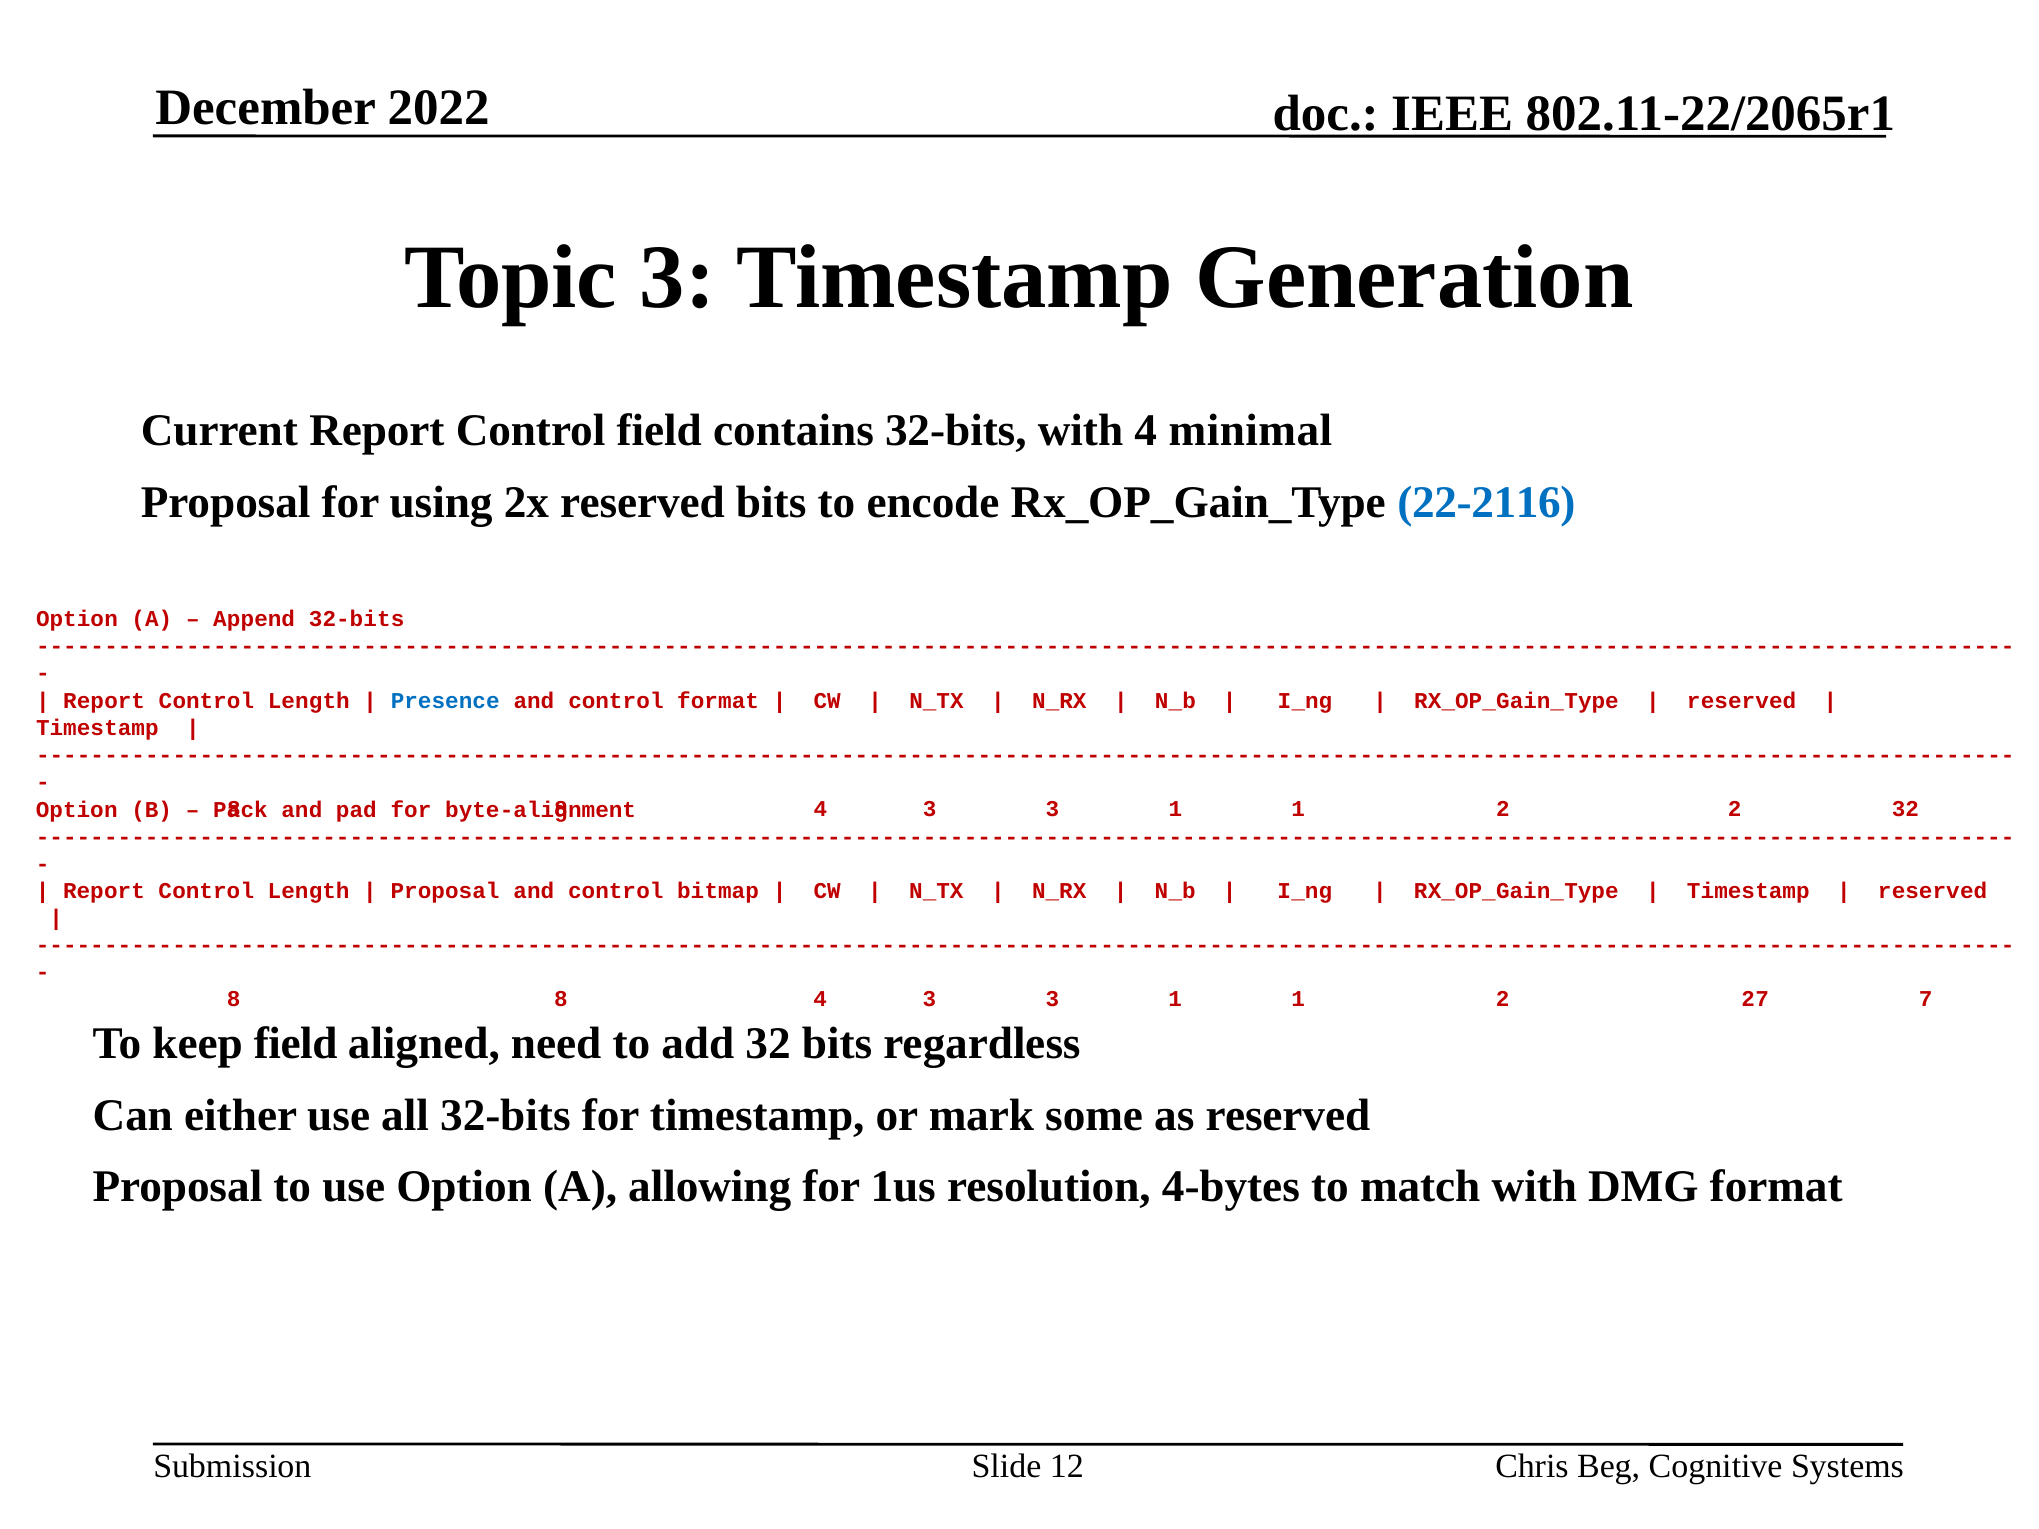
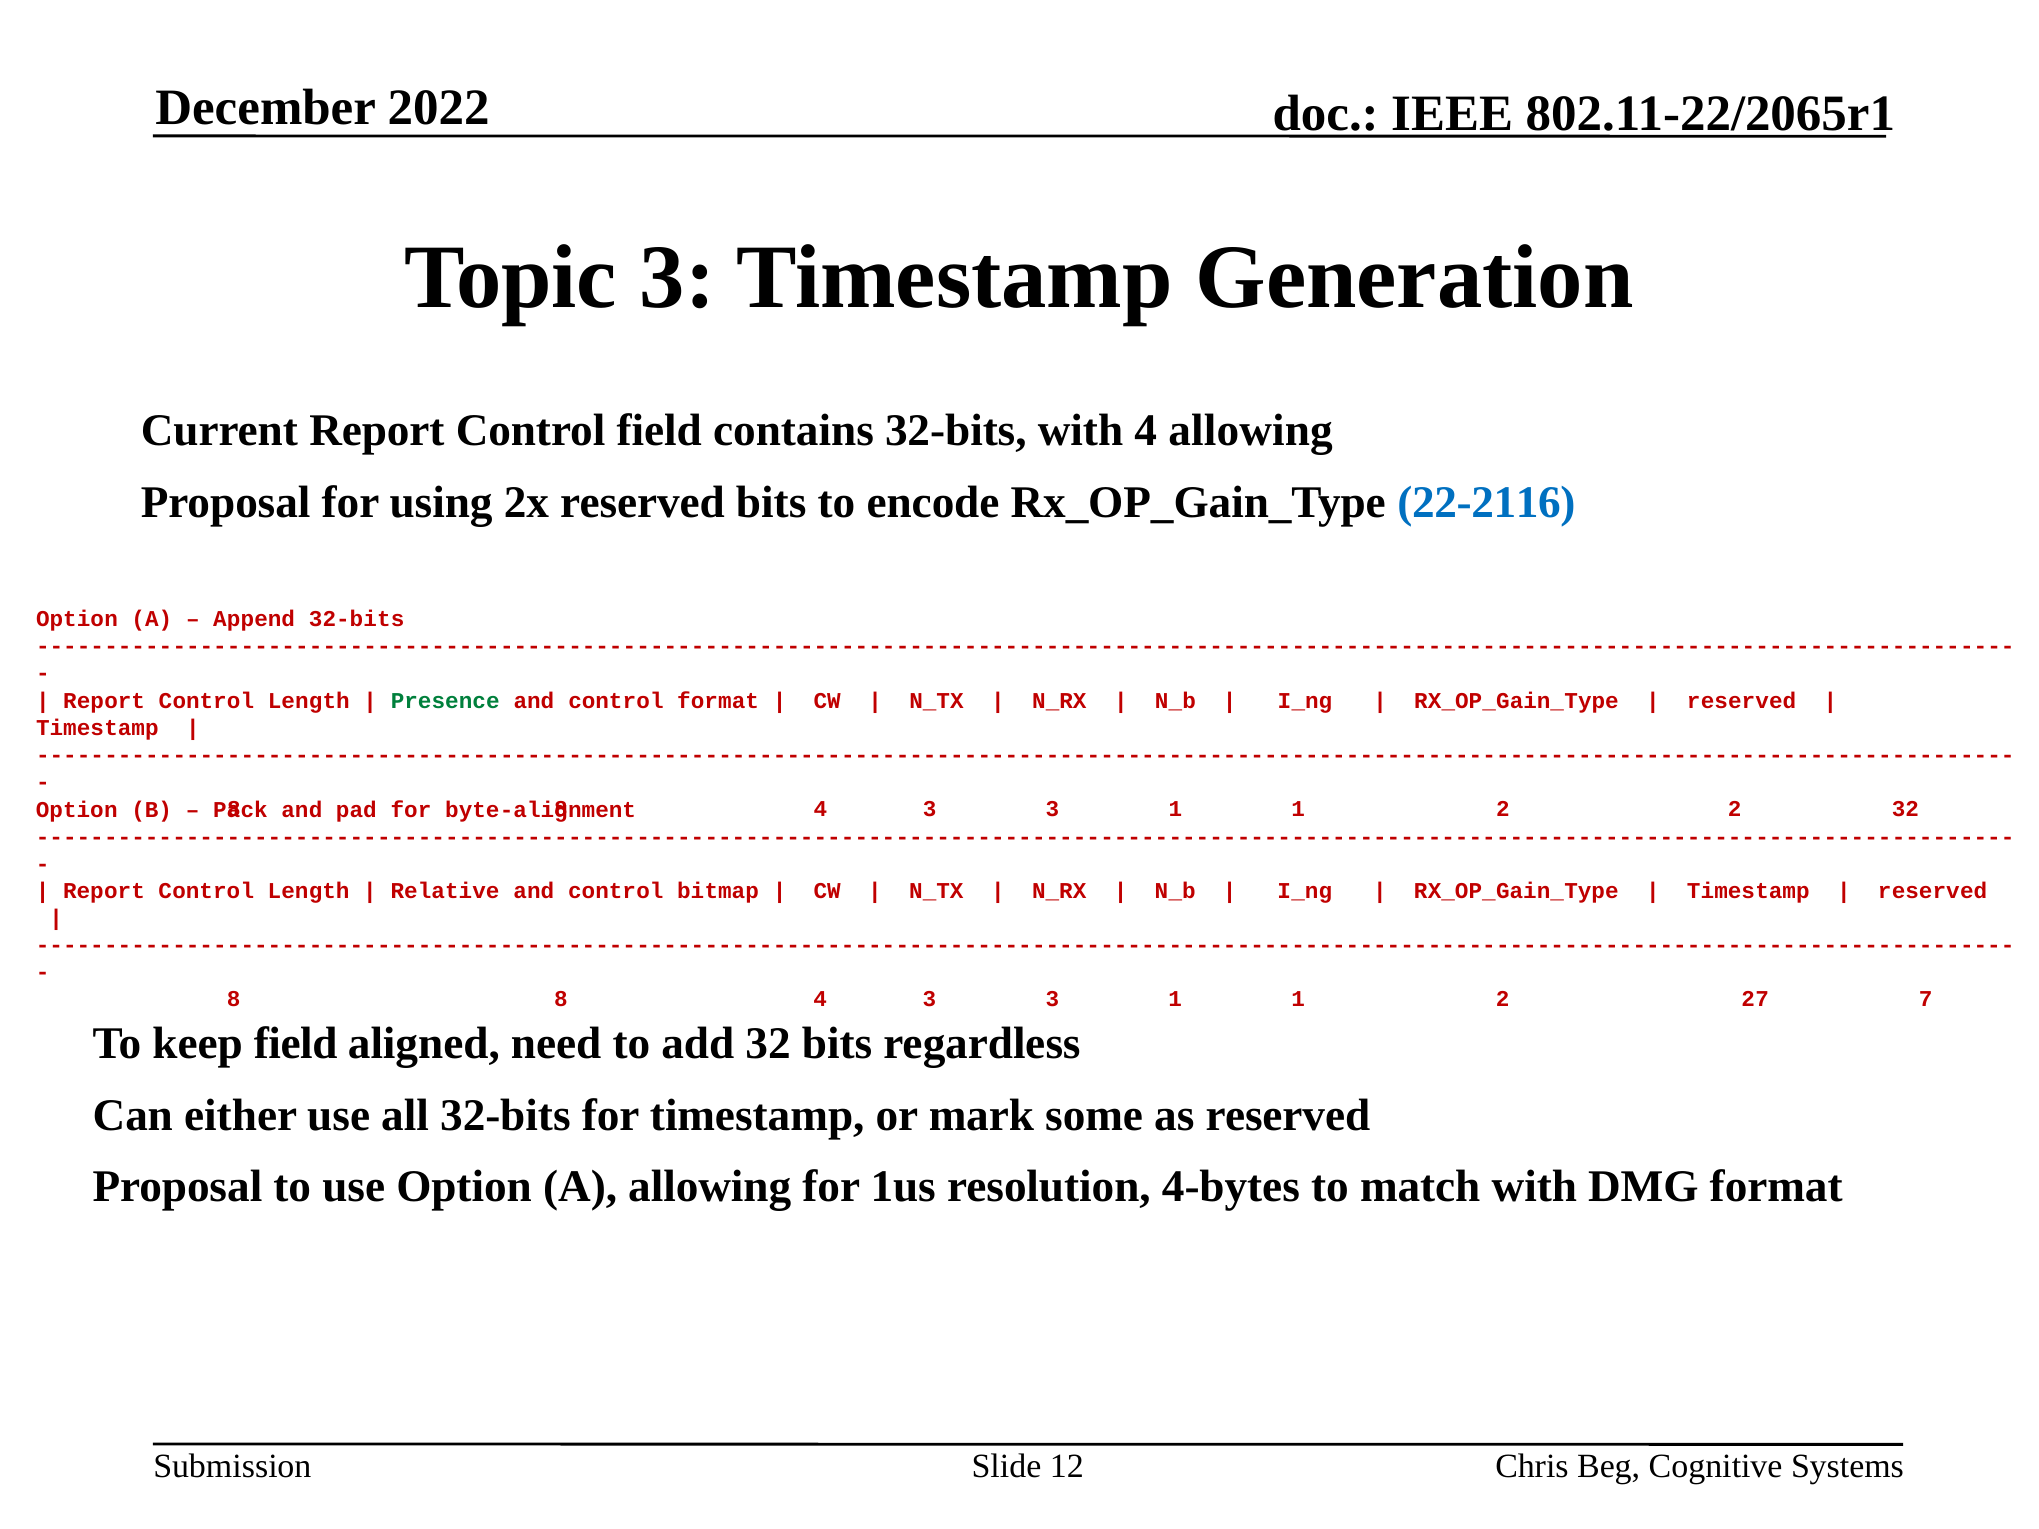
4 minimal: minimal -> allowing (1251, 431)
Presence colour: blue -> green (445, 701)
Proposal: Proposal -> Relative (445, 891)
